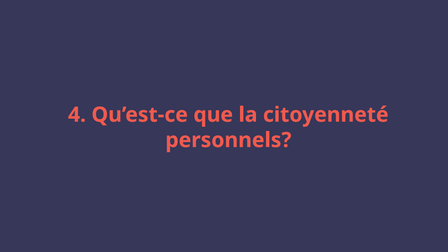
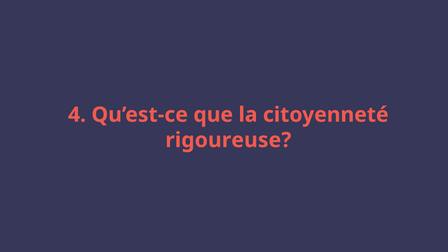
personnels: personnels -> rigoureuse (228, 140)
